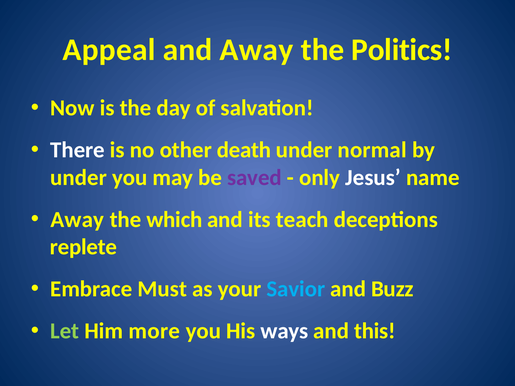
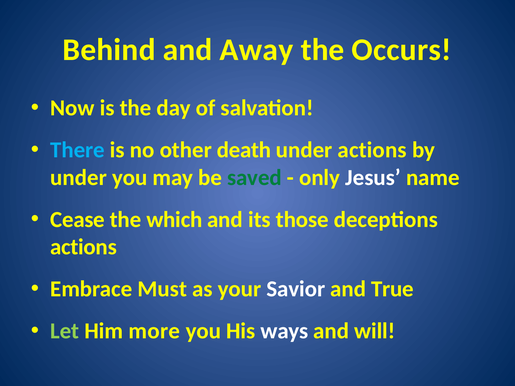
Appeal: Appeal -> Behind (109, 50)
Politics: Politics -> Occurs (402, 50)
There colour: white -> light blue (77, 150)
under normal: normal -> actions (372, 150)
saved colour: purple -> green (254, 178)
Away: Away -> Cease (77, 220)
teach: teach -> those (302, 220)
replete: replete -> actions (83, 247)
Savior colour: light blue -> white (296, 289)
Buzz: Buzz -> True (392, 289)
this: this -> will (375, 331)
